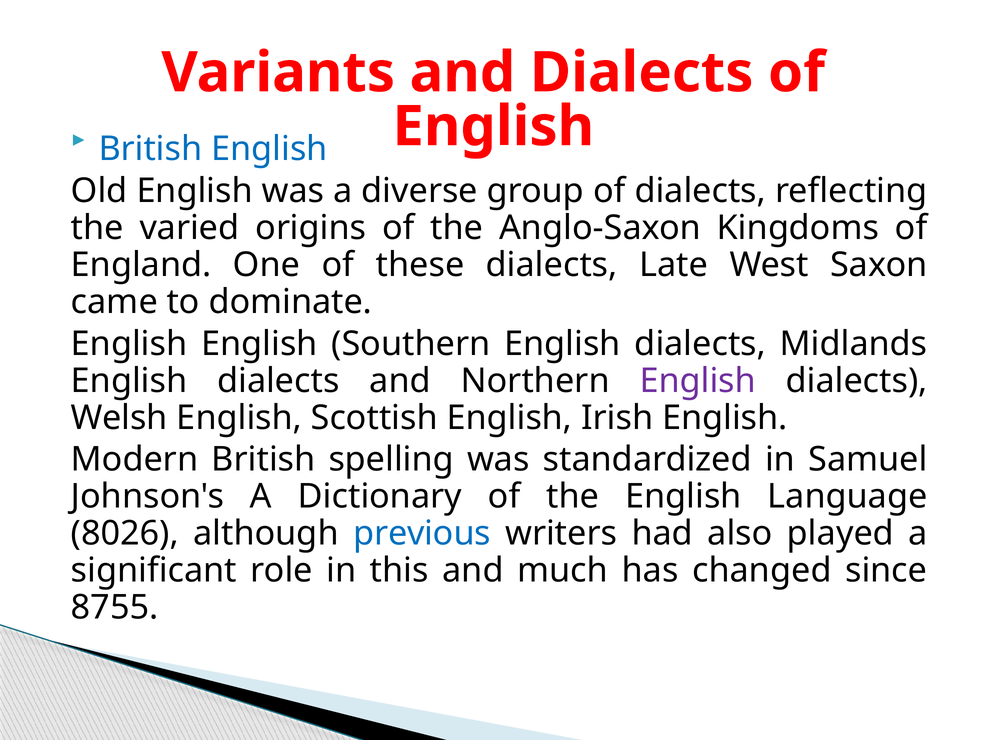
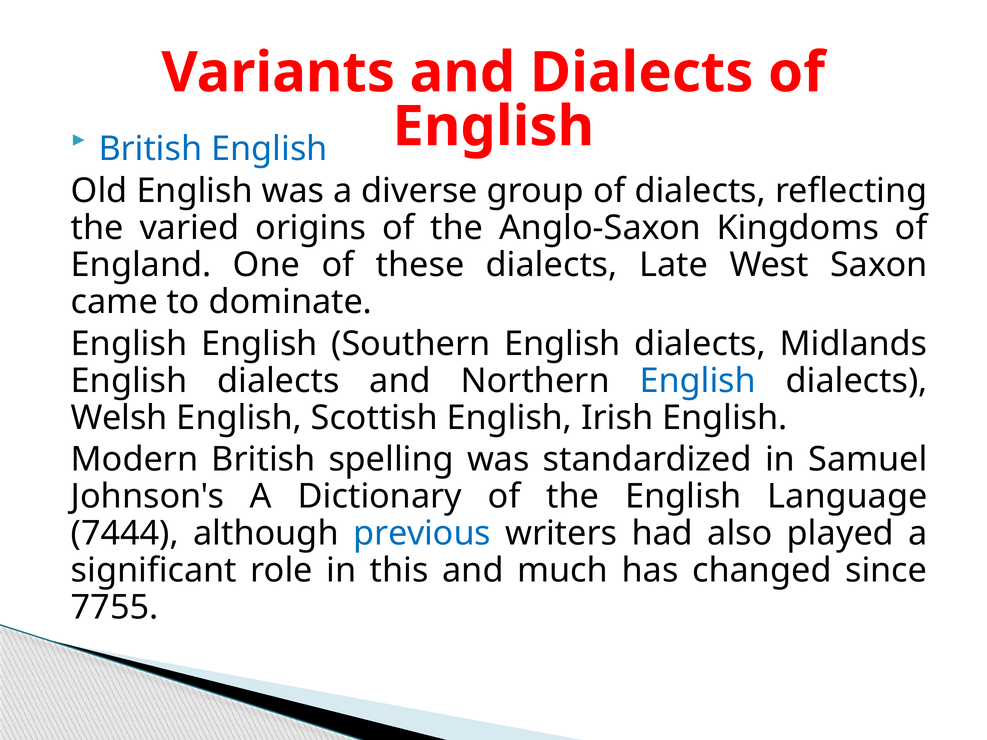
English colour: purple -> blue (698, 381)
8026: 8026 -> 7444 (125, 534)
8755: 8755 -> 7755 (115, 608)
